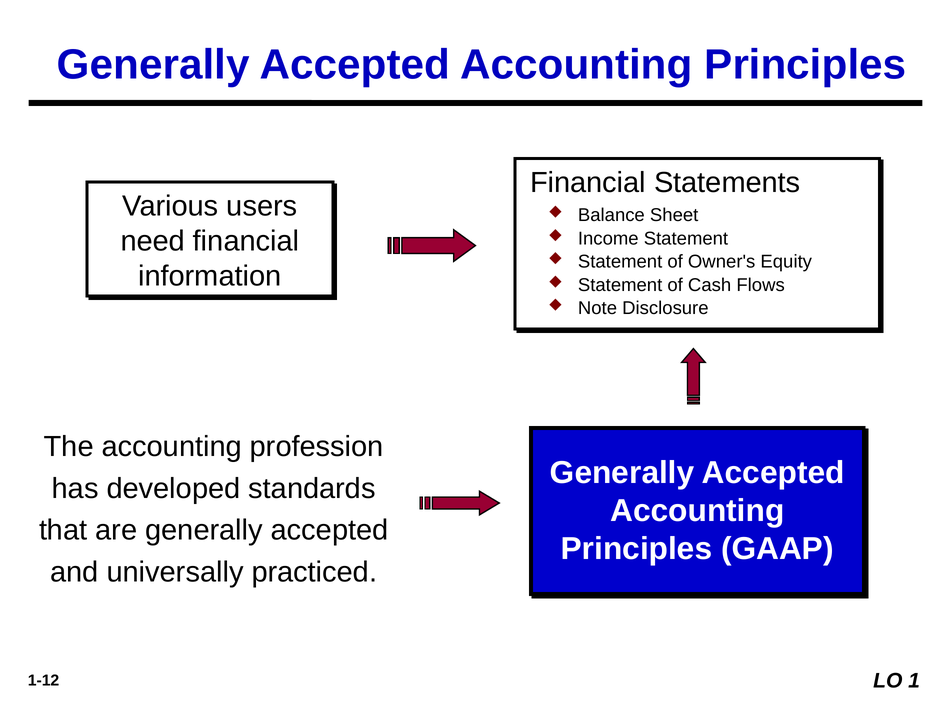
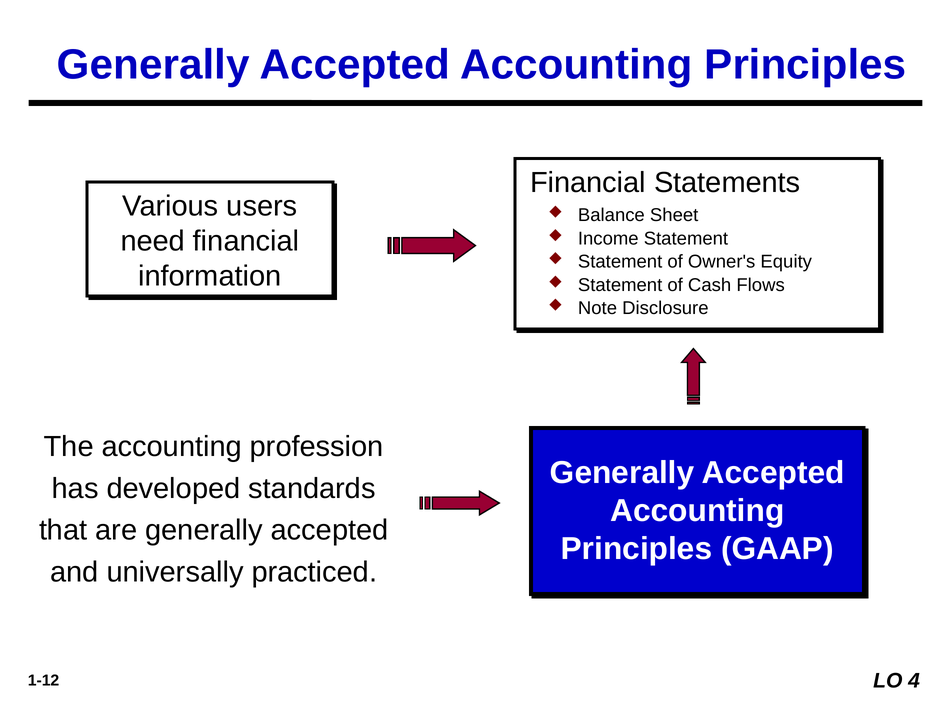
1: 1 -> 4 (914, 681)
